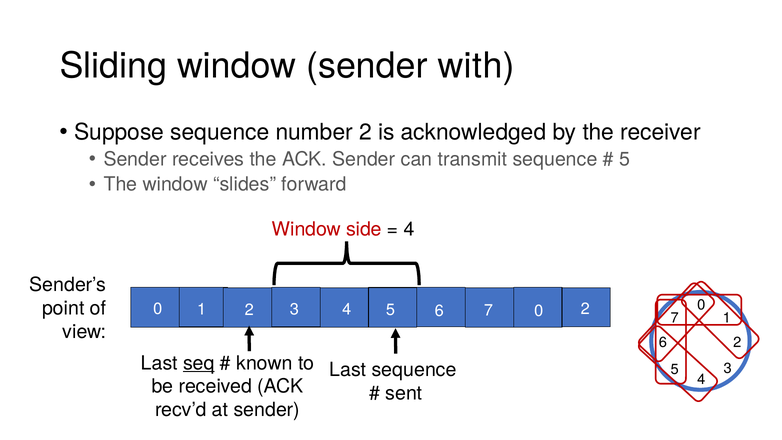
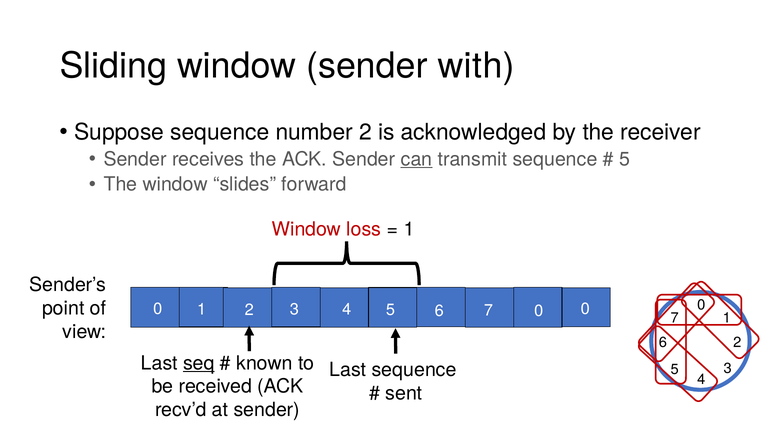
can underline: none -> present (417, 159)
side: side -> loss (364, 229)
4: 4 -> 1 (409, 229)
7 2: 2 -> 0 (585, 309)
